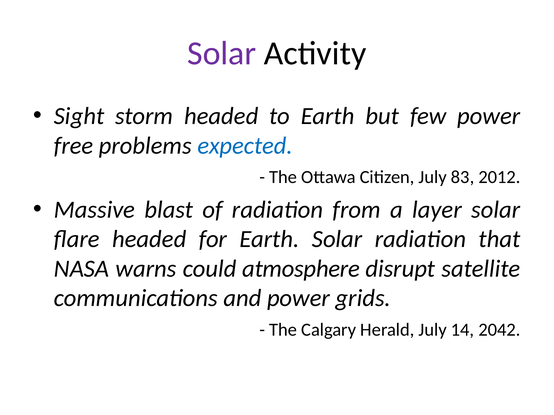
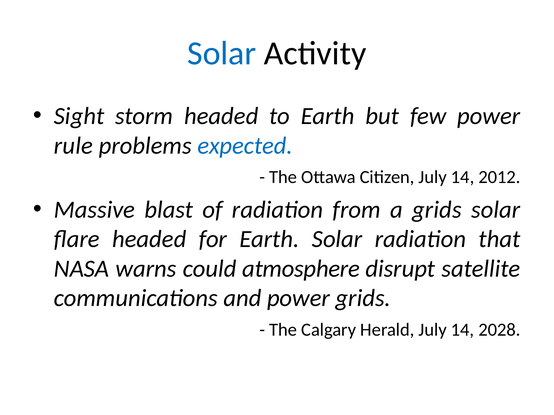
Solar colour: purple -> blue (222, 54)
free: free -> rule (73, 146)
Citizen July 83: 83 -> 14 (463, 177)
a layer: layer -> grids (437, 210)
2042: 2042 -> 2028 (499, 330)
